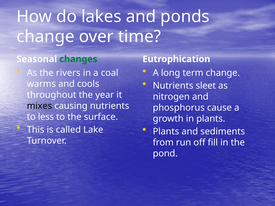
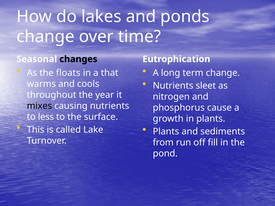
changes colour: green -> black (78, 59)
rivers: rivers -> floats (68, 73)
coal: coal -> that (110, 73)
